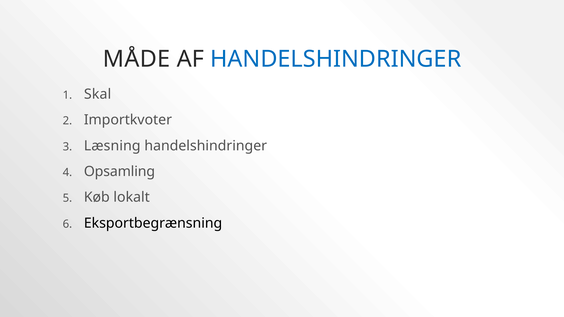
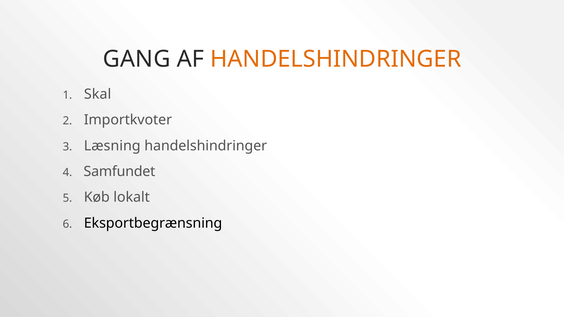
MÅDE: MÅDE -> GANG (137, 59)
HANDELSHINDRINGER colour: blue -> orange (336, 59)
Opsamling: Opsamling -> Samfundet (119, 172)
